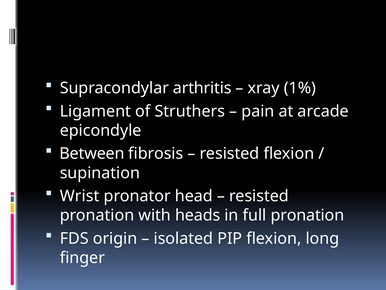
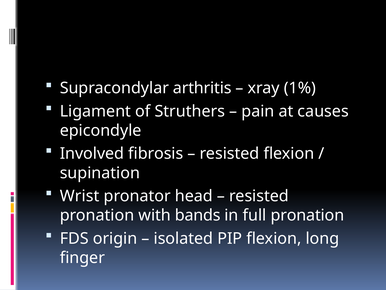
arcade: arcade -> causes (323, 111)
Between: Between -> Involved (92, 153)
heads: heads -> bands (198, 215)
